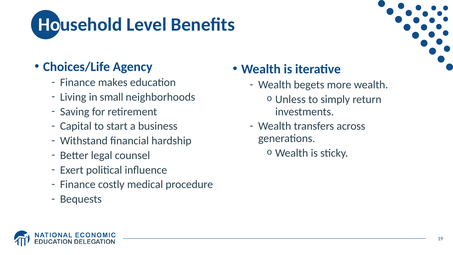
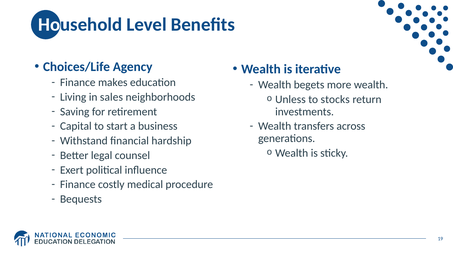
small: small -> sales (111, 97)
simply: simply -> stocks (335, 99)
